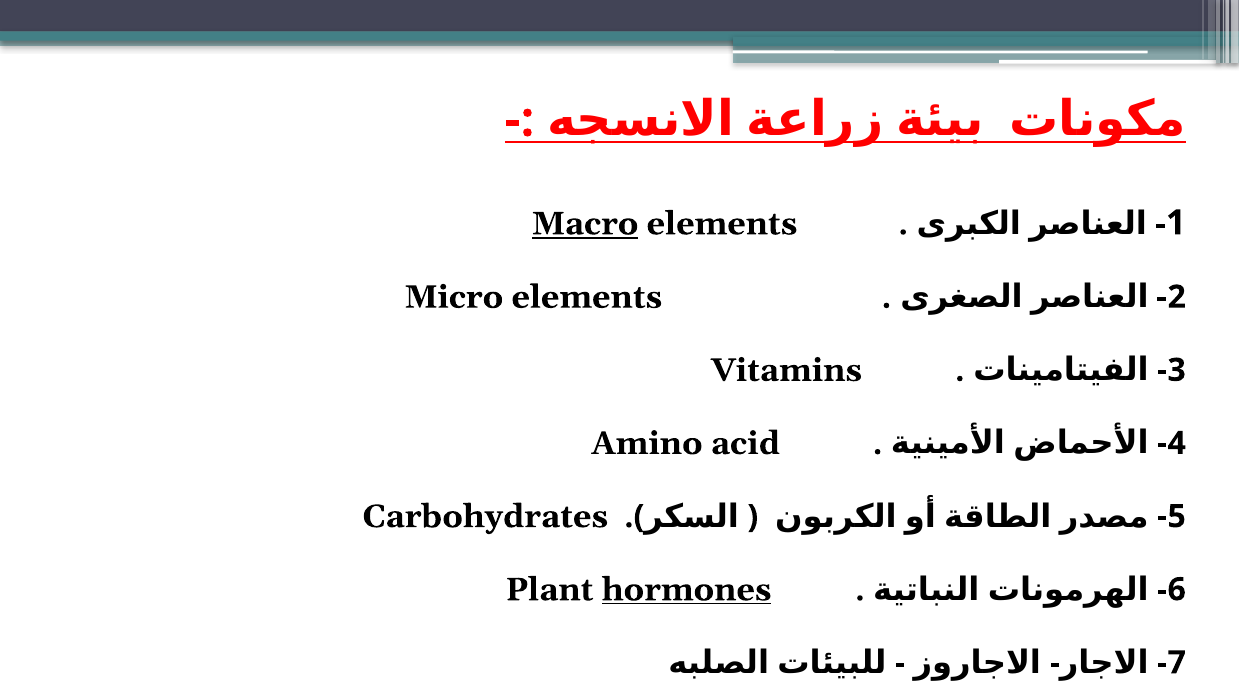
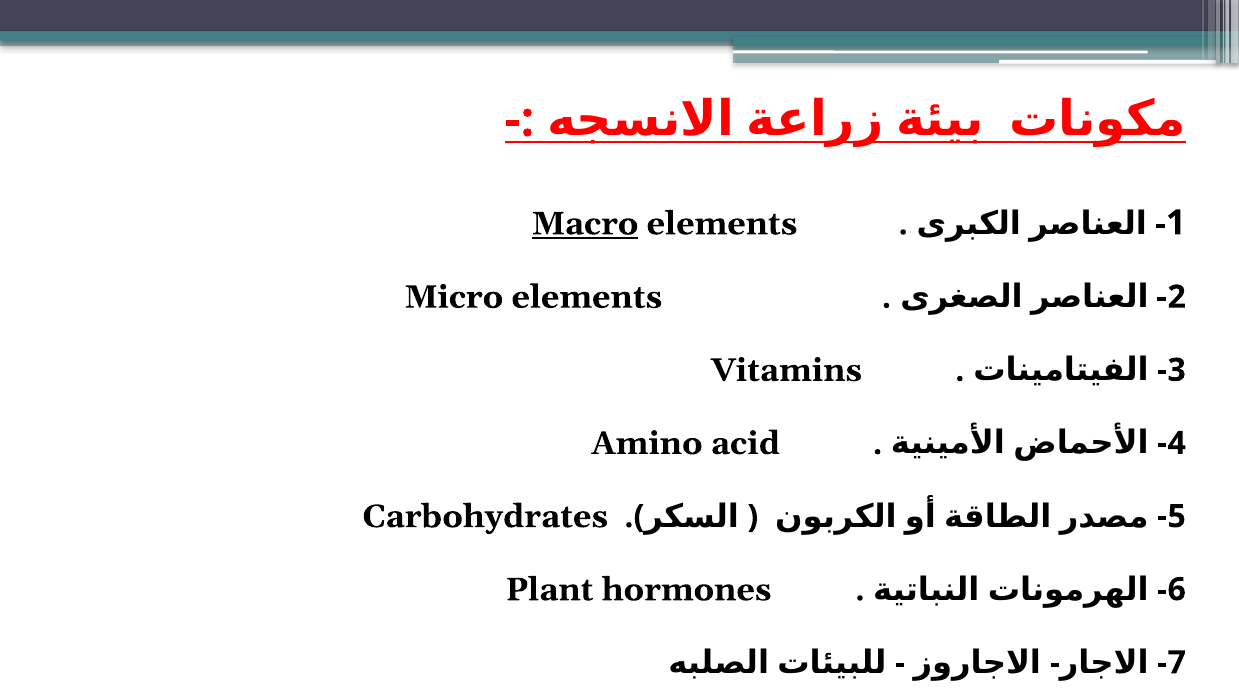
hormones underline: present -> none (687, 590)
